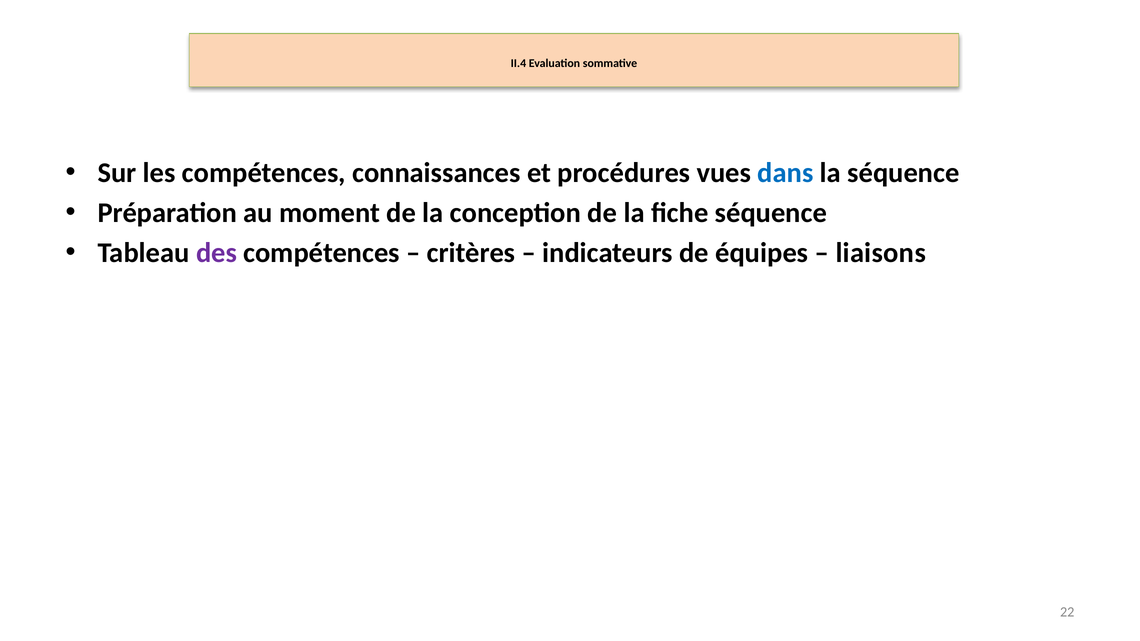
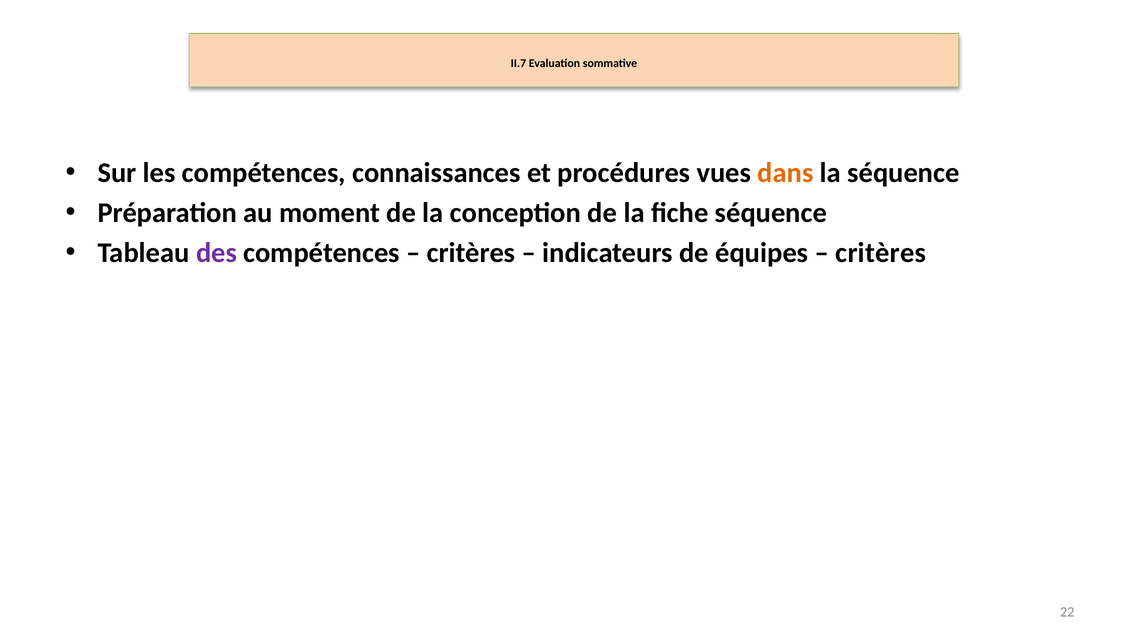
II.4: II.4 -> II.7 (518, 64)
dans colour: blue -> orange (785, 173)
liaisons: liaisons -> critères (881, 253)
